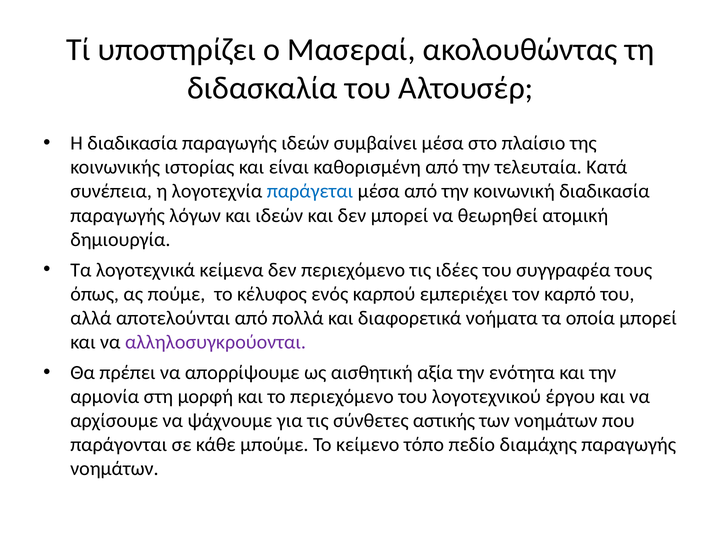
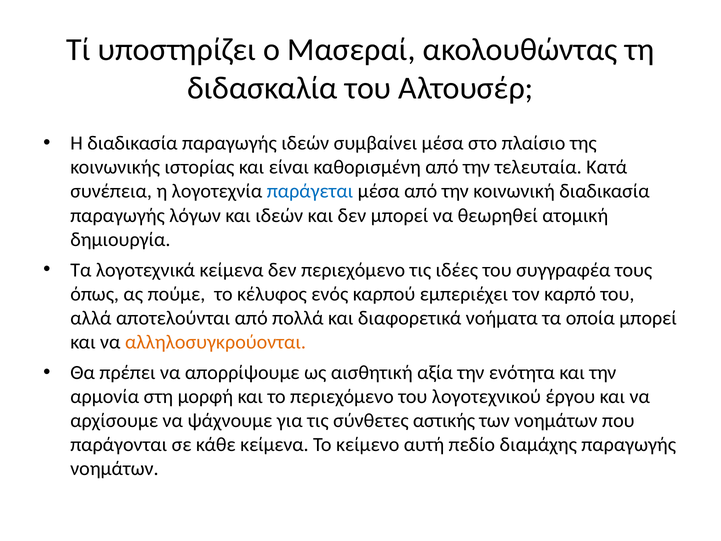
αλληλοσυγκρούονται colour: purple -> orange (215, 342)
κάθε μπούμε: μπούμε -> κείμενα (274, 445)
τόπο: τόπο -> αυτή (424, 445)
